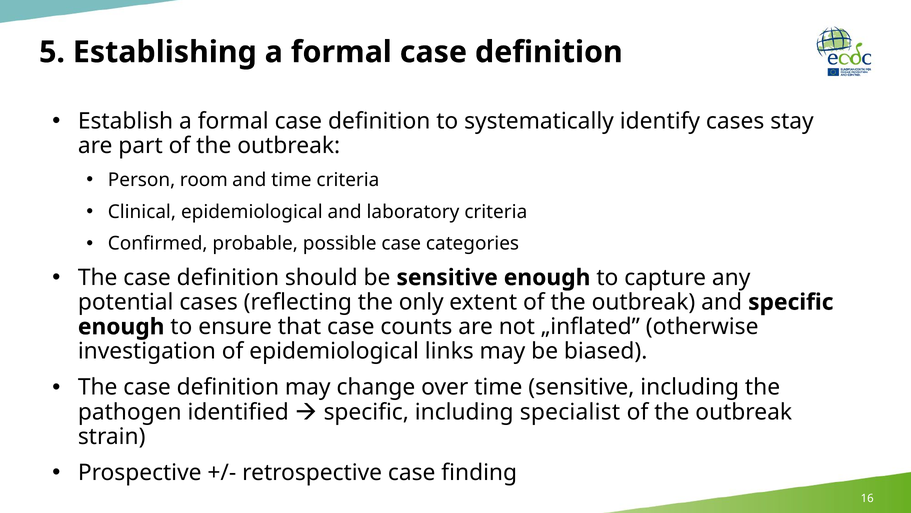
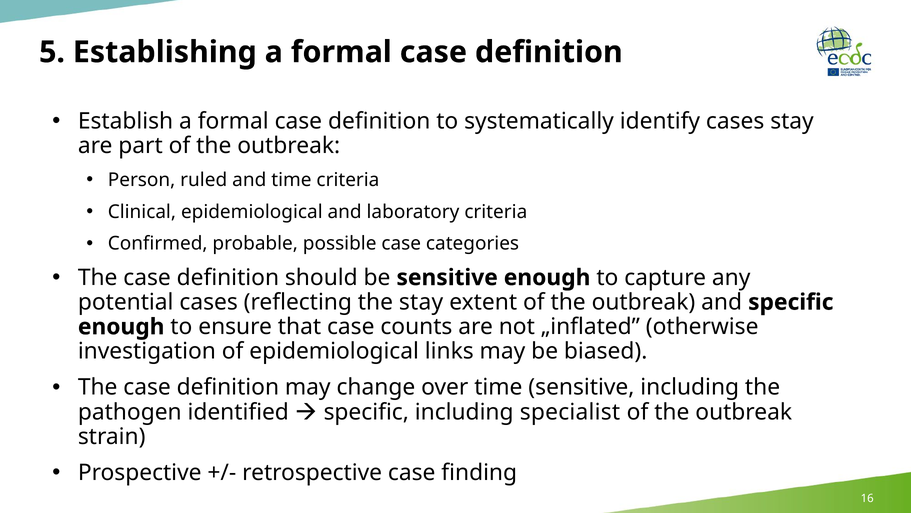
room: room -> ruled (204, 180)
the only: only -> stay (421, 302)
